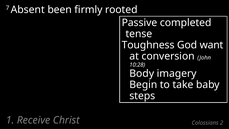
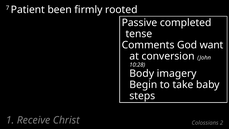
Absent: Absent -> Patient (28, 10)
Toughness: Toughness -> Comments (148, 45)
